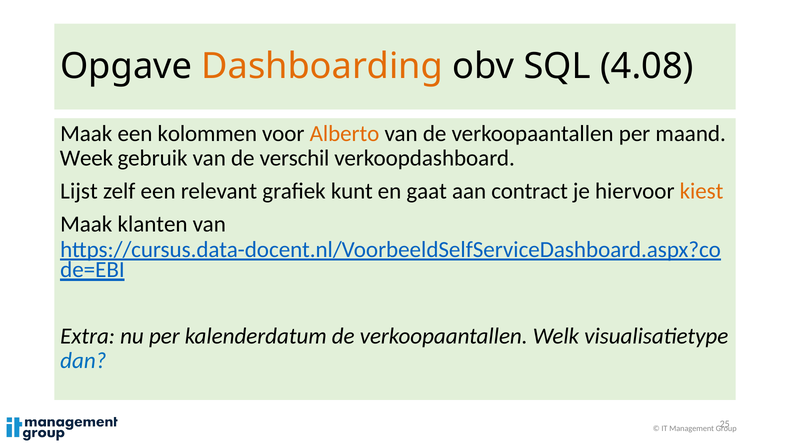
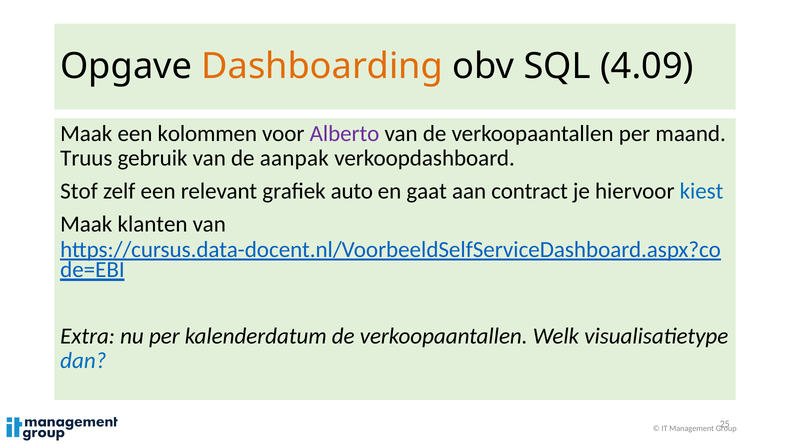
4.08: 4.08 -> 4.09 (647, 66)
Alberto colour: orange -> purple (345, 134)
Week: Week -> Truus (86, 158)
verschil: verschil -> aanpak (294, 158)
Lijst: Lijst -> Stof (79, 191)
kunt: kunt -> auto (352, 191)
kiest colour: orange -> blue (701, 191)
